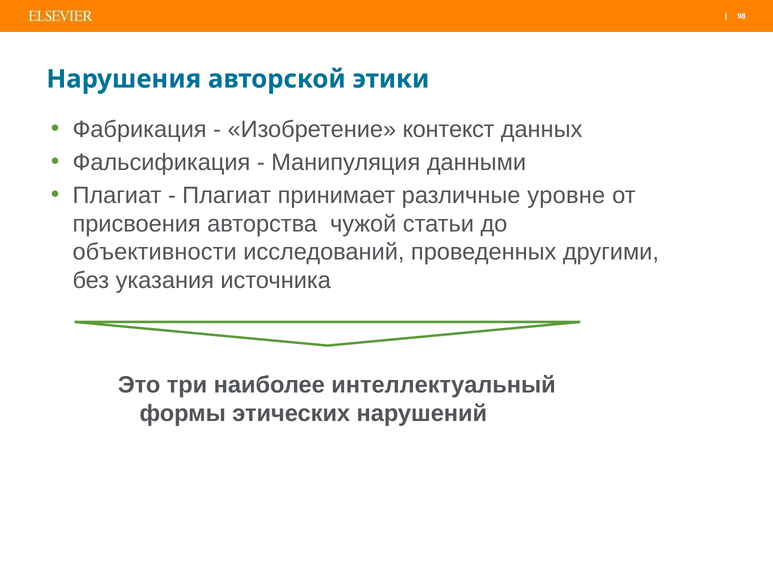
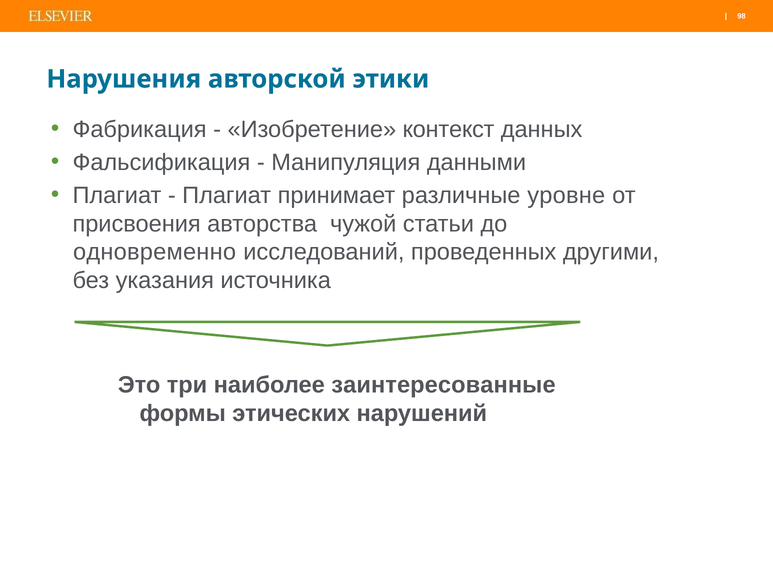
объективности: объективности -> одновременно (155, 252)
интеллектуальный: интеллектуальный -> заинтересованные (443, 385)
